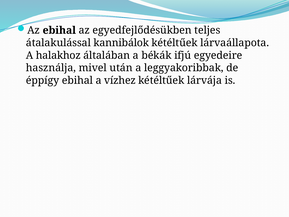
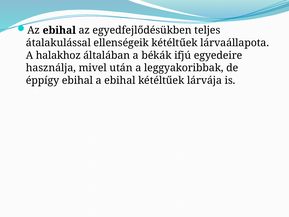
kannibálok: kannibálok -> ellenségeik (121, 43)
a vízhez: vízhez -> ebihal (120, 80)
